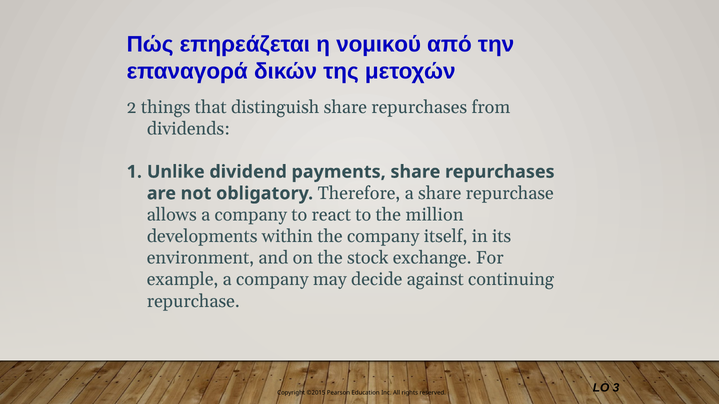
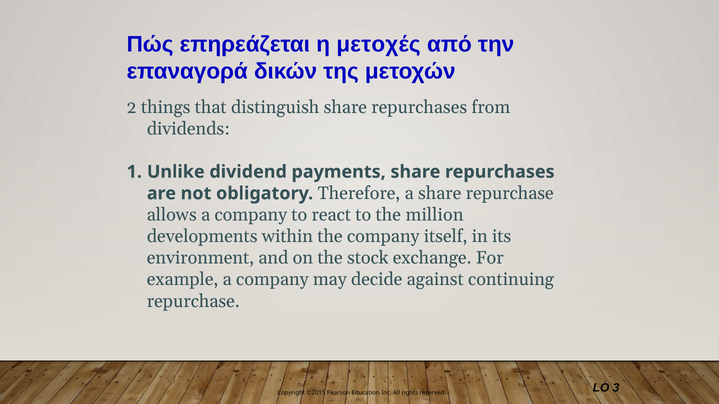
νομικού: νομικού -> μετοχές (378, 45)
